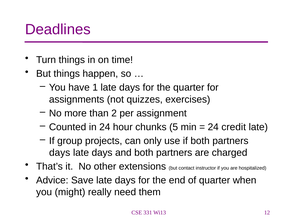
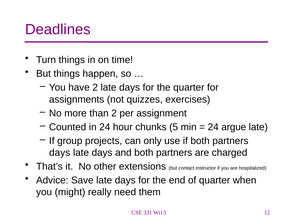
have 1: 1 -> 2 (95, 87)
credit: credit -> argue (234, 127)
